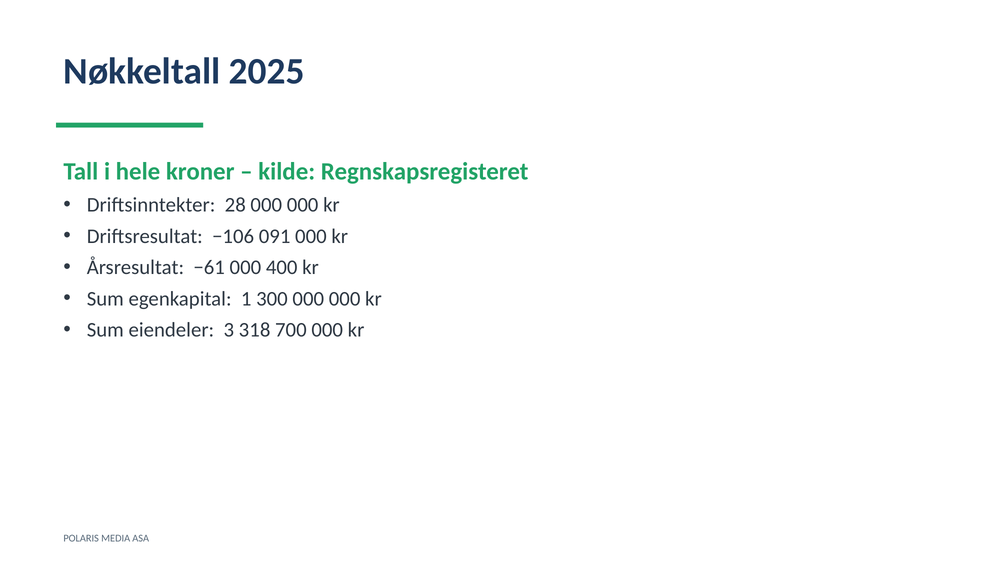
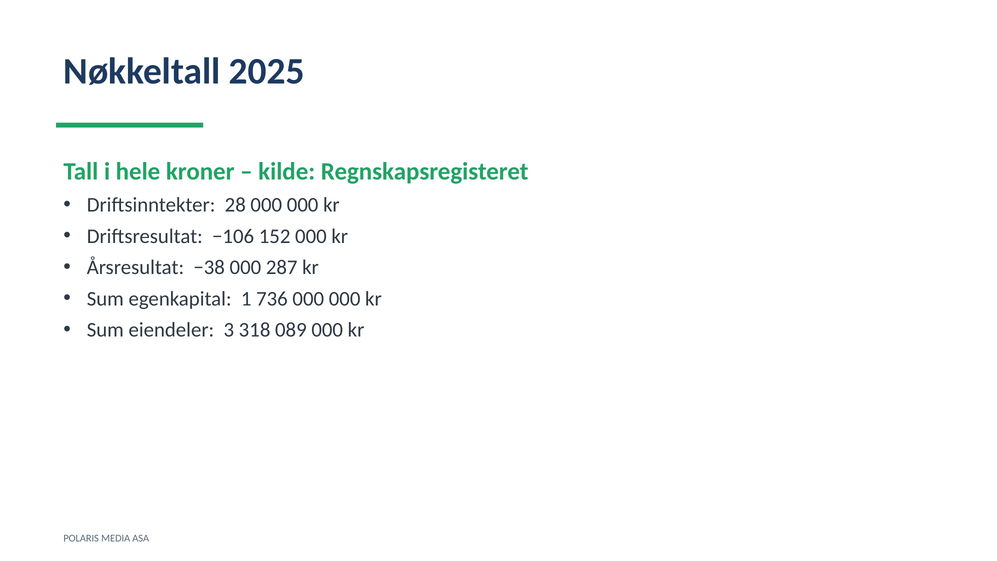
091: 091 -> 152 (275, 236)
−61: −61 -> −38 (209, 267)
400: 400 -> 287 (282, 267)
300: 300 -> 736 (272, 299)
700: 700 -> 089 (291, 330)
